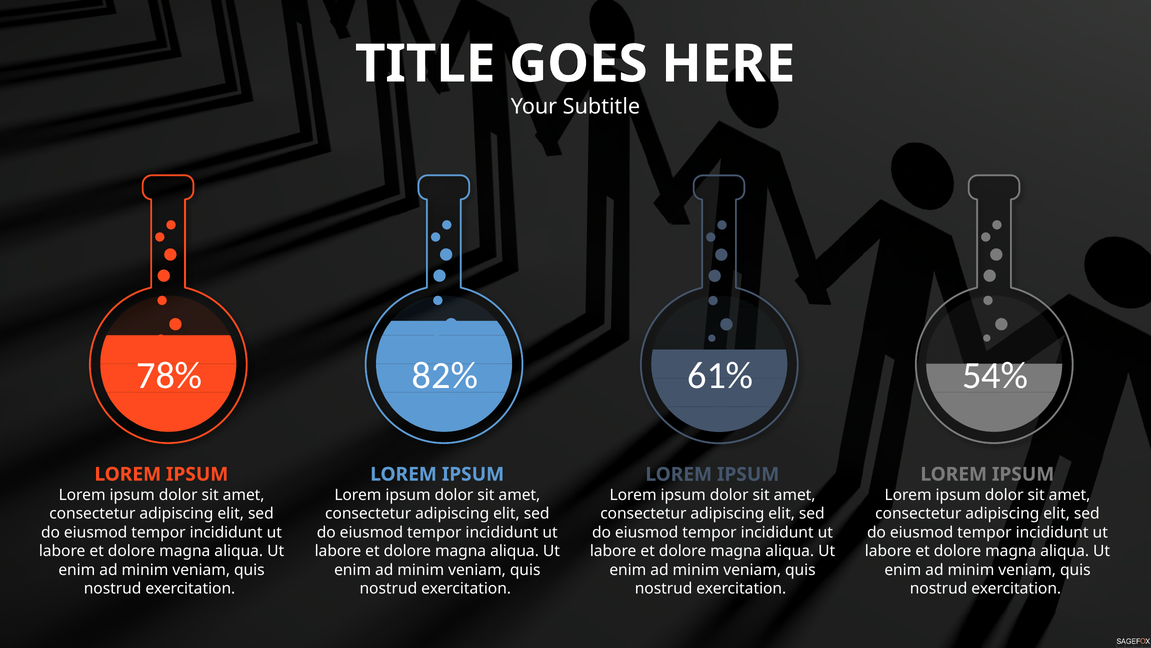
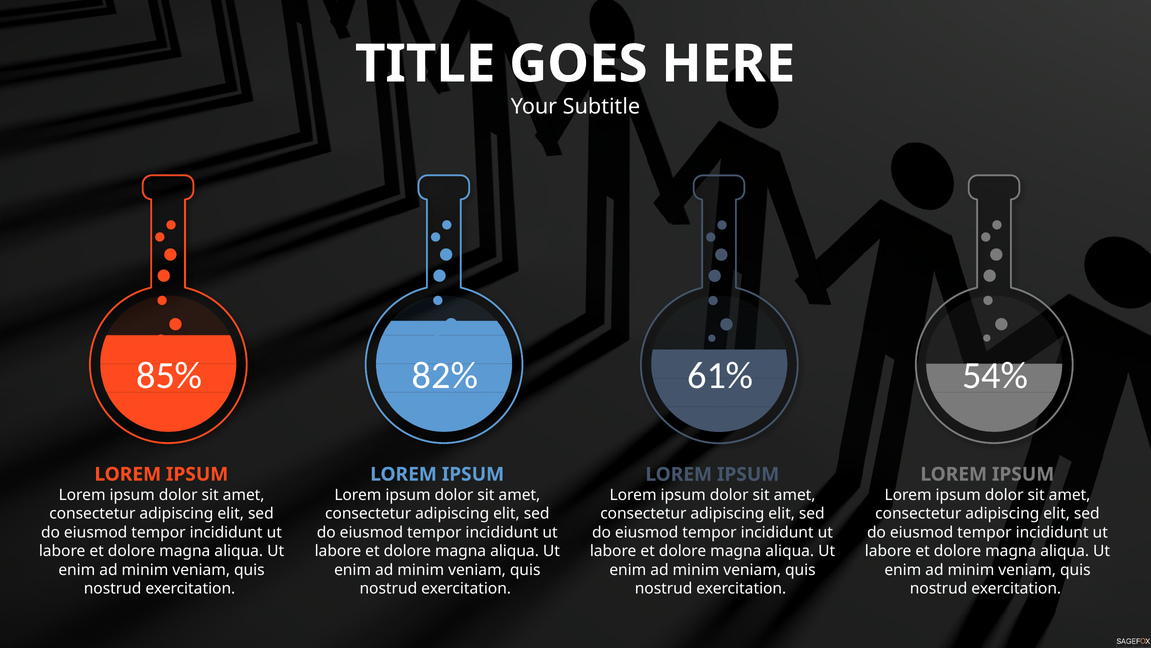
78%: 78% -> 85% (169, 375)
